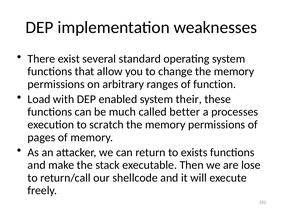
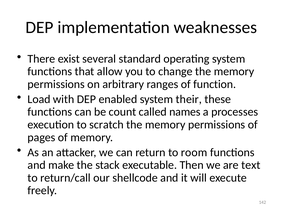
much: much -> count (122, 112)
better: better -> names (185, 112)
exists: exists -> room (194, 153)
lose: lose -> text (251, 165)
